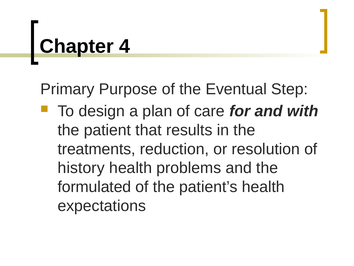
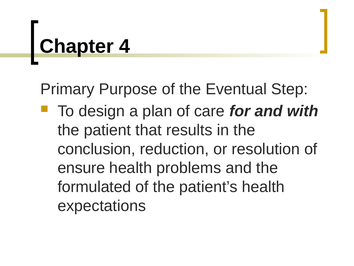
treatments: treatments -> conclusion (97, 149)
history: history -> ensure (81, 168)
